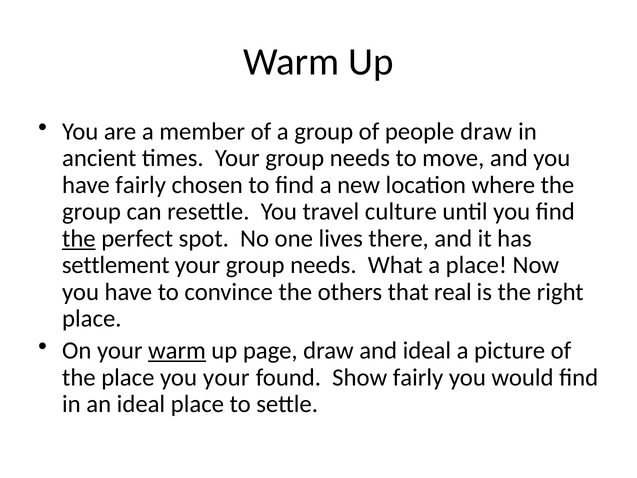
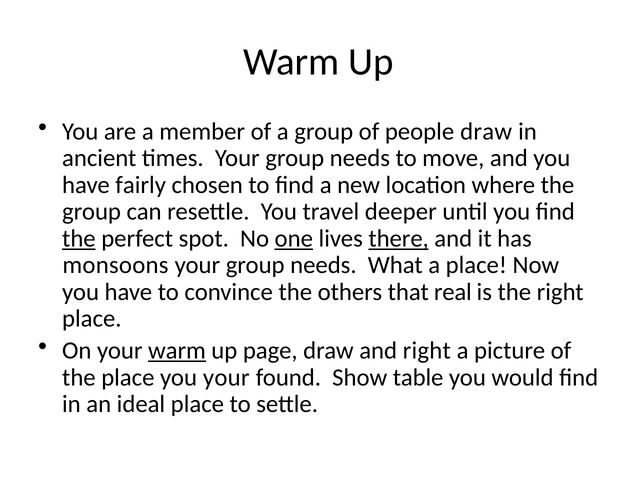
culture: culture -> deeper (401, 212)
one underline: none -> present (294, 238)
there underline: none -> present (399, 238)
settlement: settlement -> monsoons (115, 265)
and ideal: ideal -> right (427, 350)
Show fairly: fairly -> table (418, 377)
